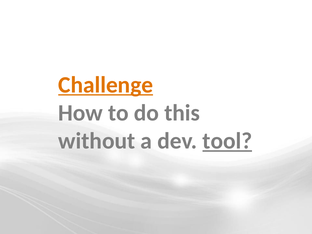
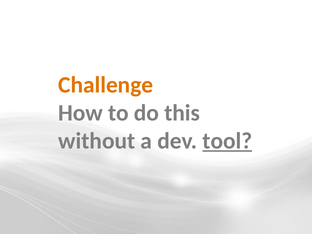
Challenge underline: present -> none (106, 85)
